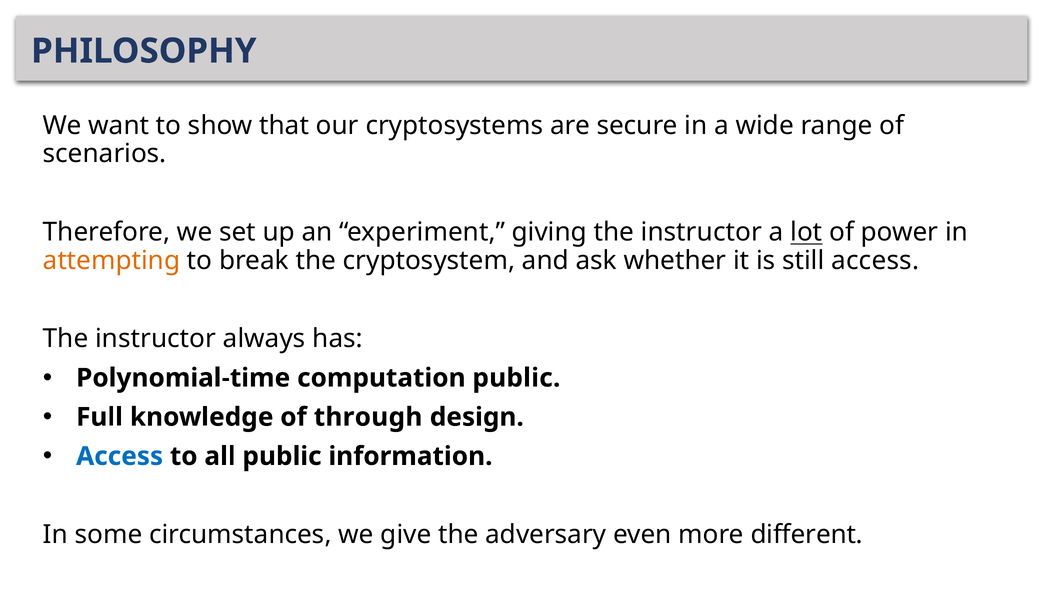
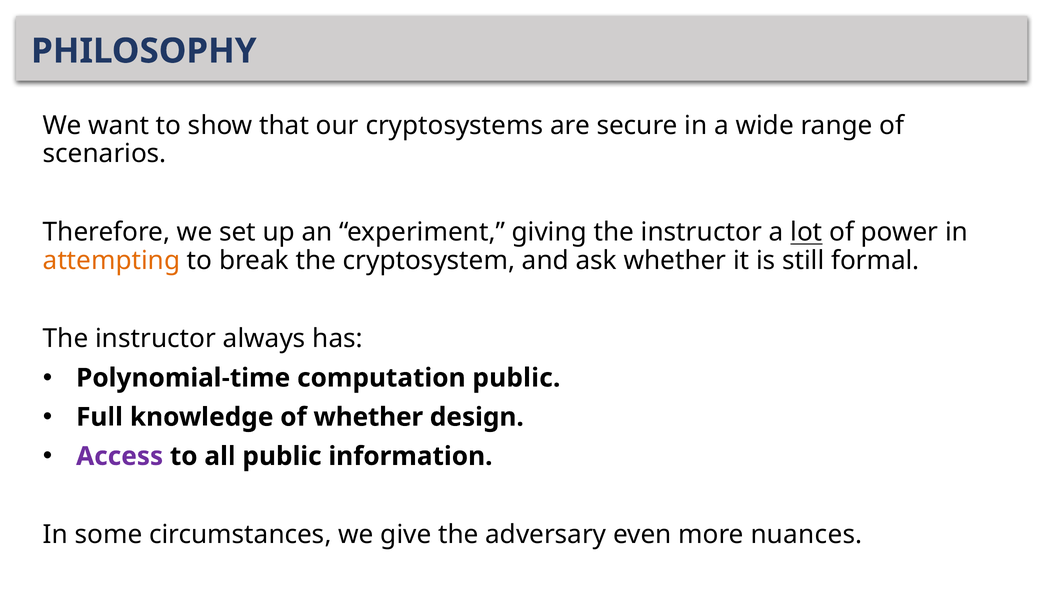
still access: access -> formal (875, 260)
of through: through -> whether (368, 417)
Access colour: blue -> purple (120, 456)
different: different -> nuances (807, 535)
